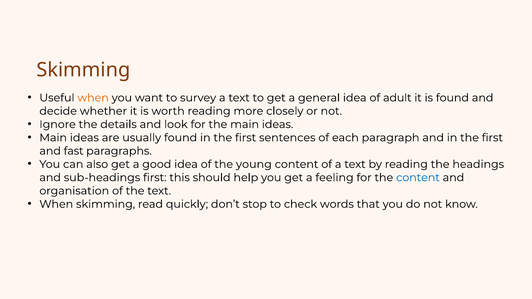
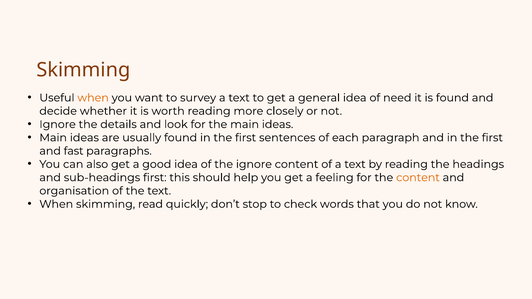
adult: adult -> need (397, 98)
the young: young -> ignore (254, 164)
content colour: blue -> orange (418, 178)
